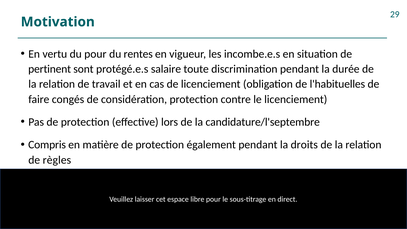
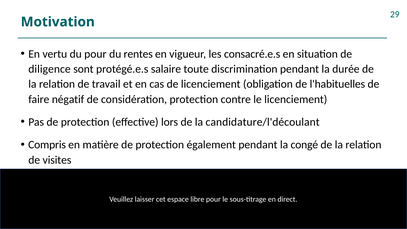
incombe.e.s: incombe.e.s -> consacré.e.s (252, 54)
pertinent: pertinent -> diligence (50, 69)
congés: congés -> négatif (68, 99)
candidature/l'septembre: candidature/l'septembre -> candidature/l'découlant (263, 122)
droits: droits -> congé (304, 145)
règles: règles -> visites (57, 160)
